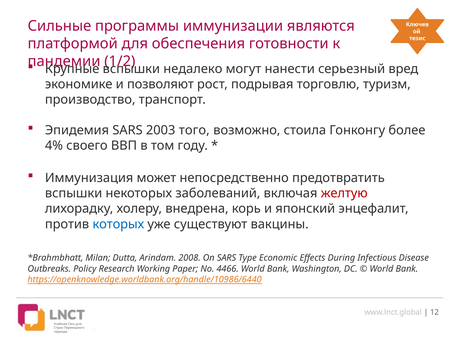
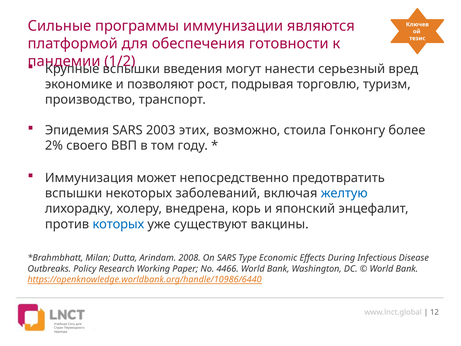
недалеко: недалеко -> введения (193, 69)
того: того -> этих (194, 130)
4%: 4% -> 2% (54, 146)
желтую colour: red -> blue (344, 193)
